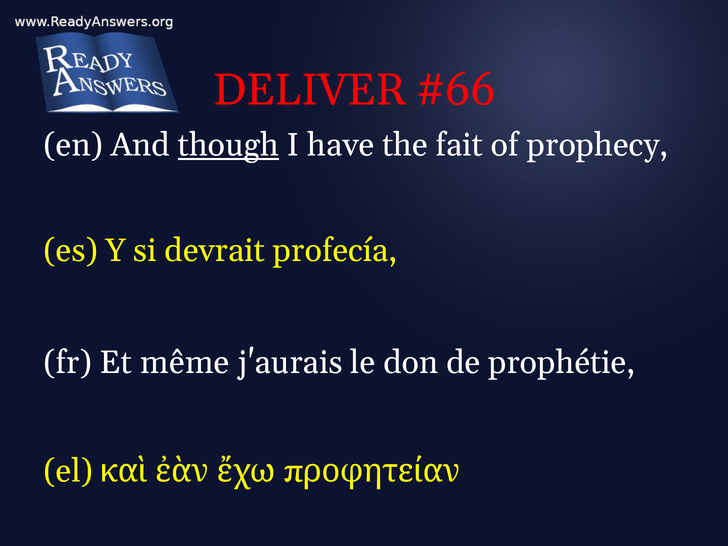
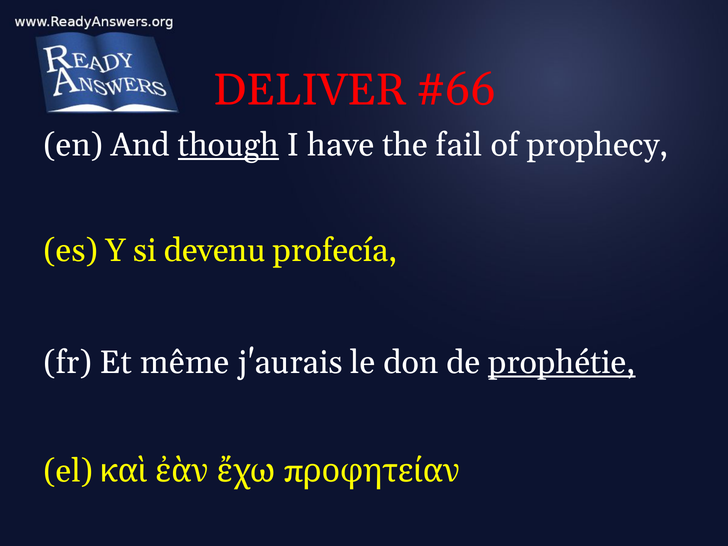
fait: fait -> fail (459, 145)
devrait: devrait -> devenu (215, 251)
prophétie underline: none -> present (562, 363)
